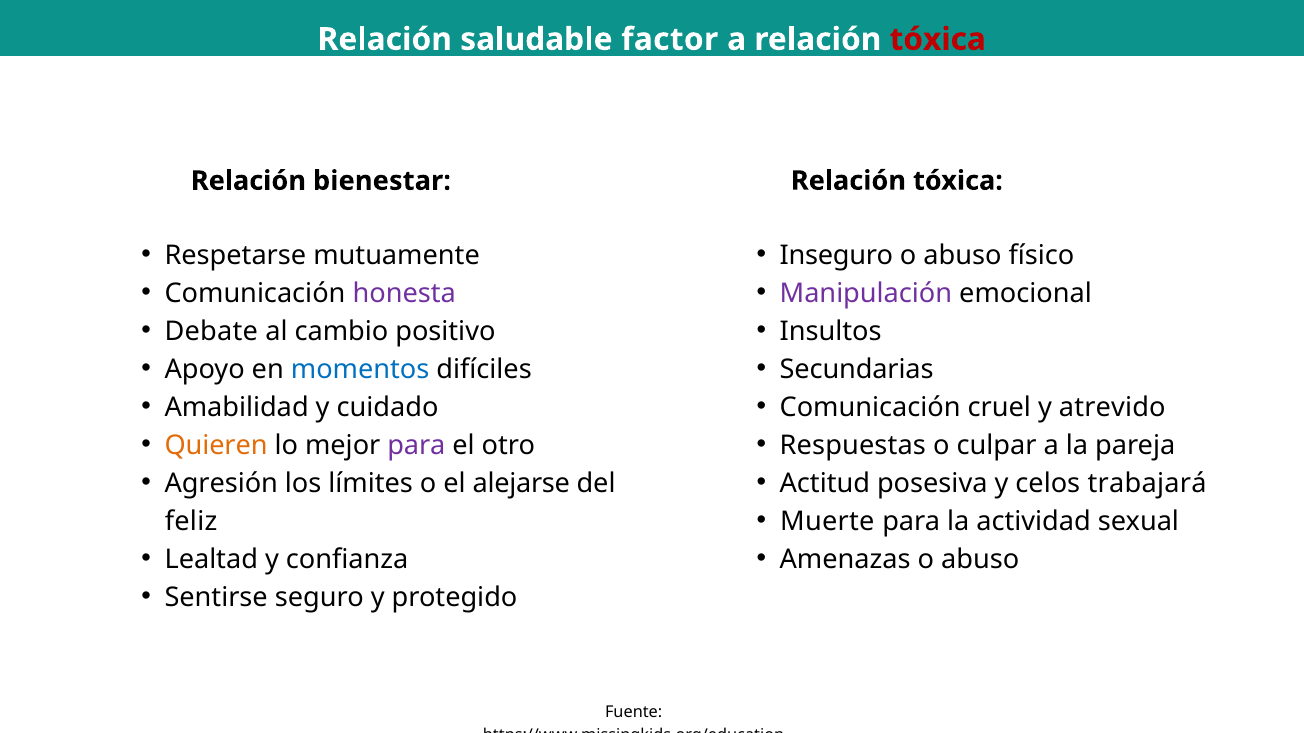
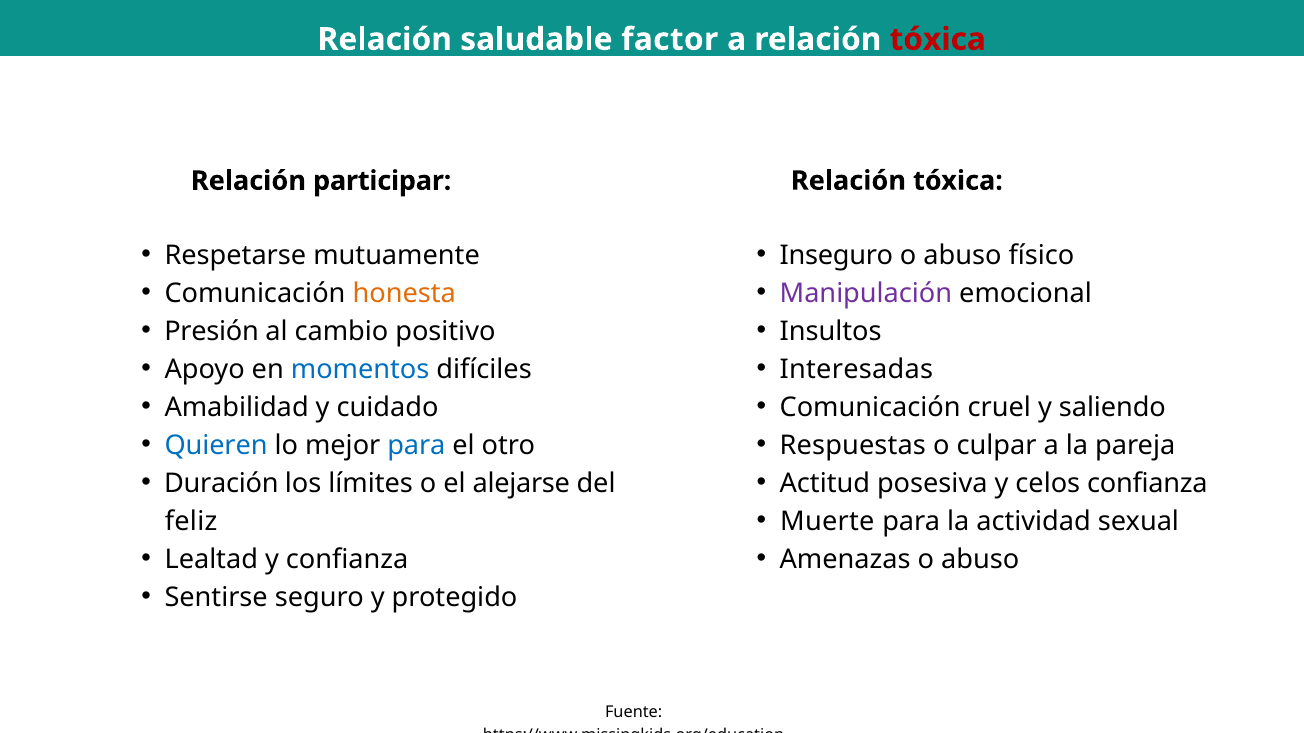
bienestar: bienestar -> participar (382, 181)
honesta colour: purple -> orange (404, 293)
Debate: Debate -> Presión (212, 331)
Secundarias: Secundarias -> Interesadas (856, 370)
atrevido: atrevido -> saliendo (1112, 408)
Quieren colour: orange -> blue (216, 446)
para colour: purple -> blue (416, 446)
Agresión: Agresión -> Duración (221, 484)
celos trabajará: trabajará -> confianza (1147, 484)
